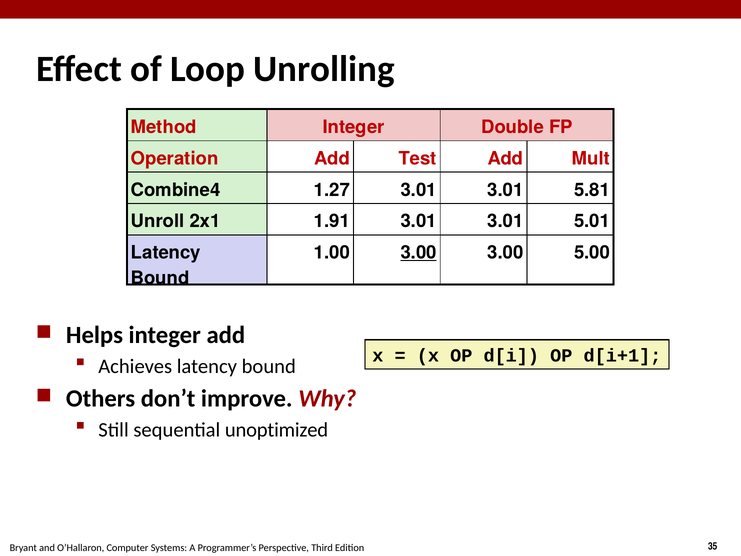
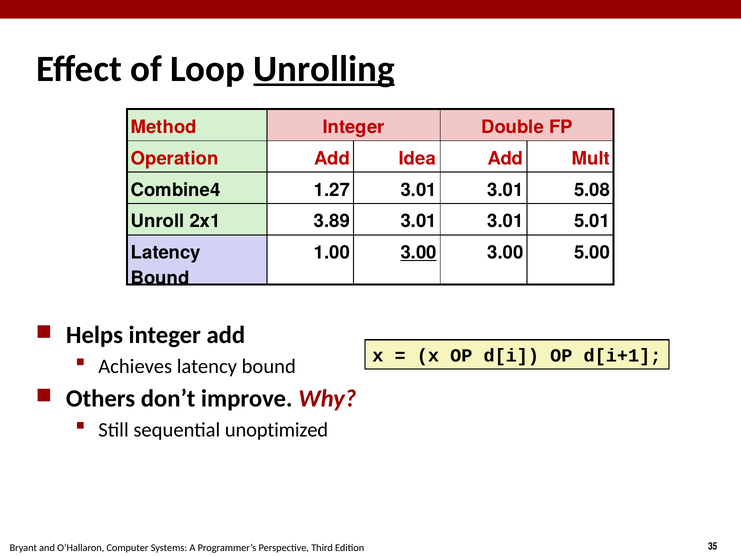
Unrolling underline: none -> present (324, 69)
Test: Test -> Idea (417, 159)
5.81: 5.81 -> 5.08 (592, 190)
1.91: 1.91 -> 3.89 (332, 221)
